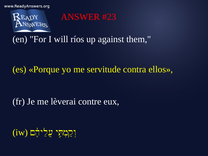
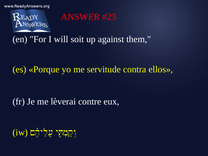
ríos: ríos -> soit (77, 39)
